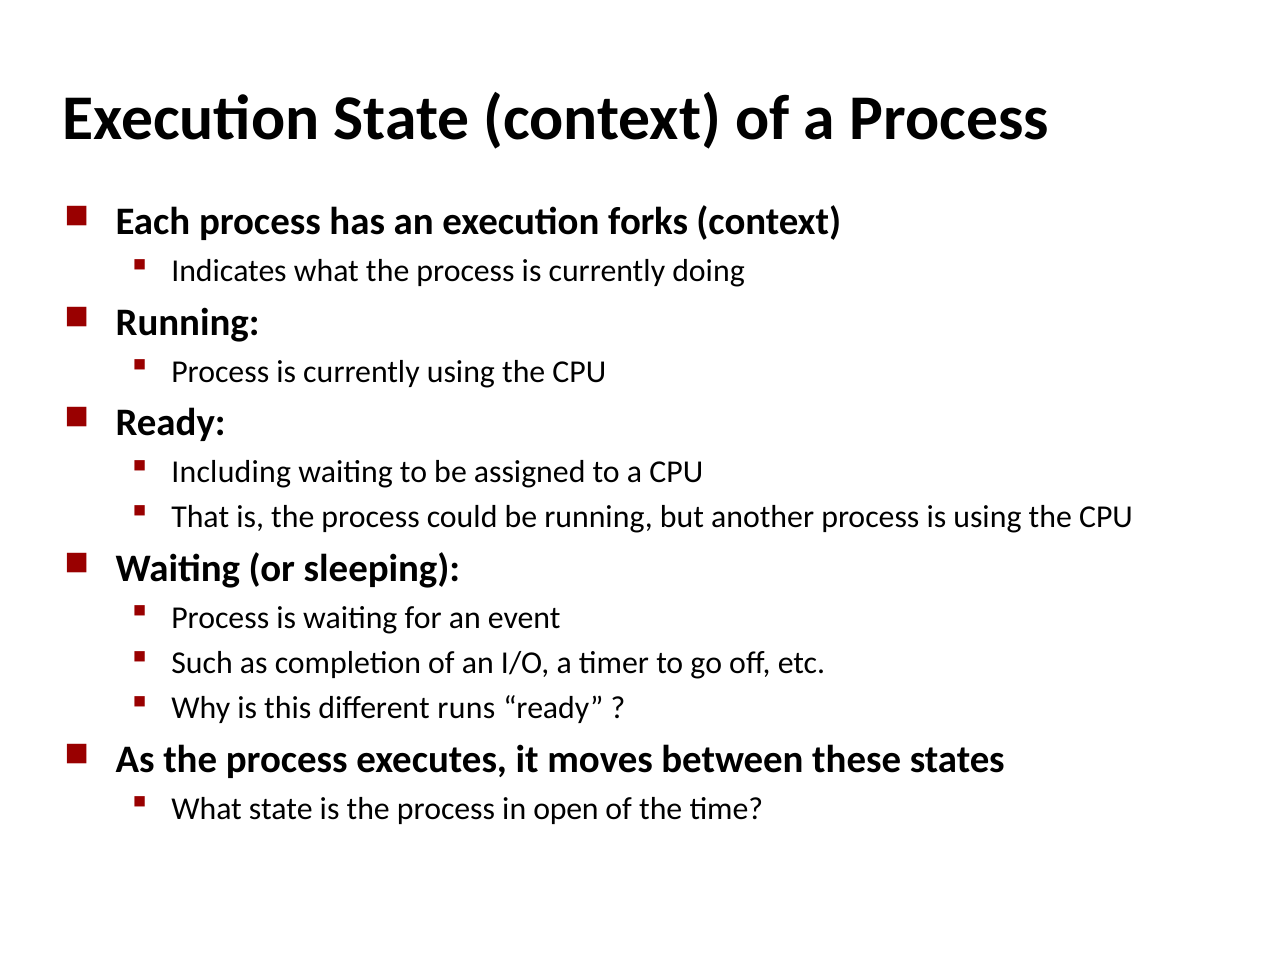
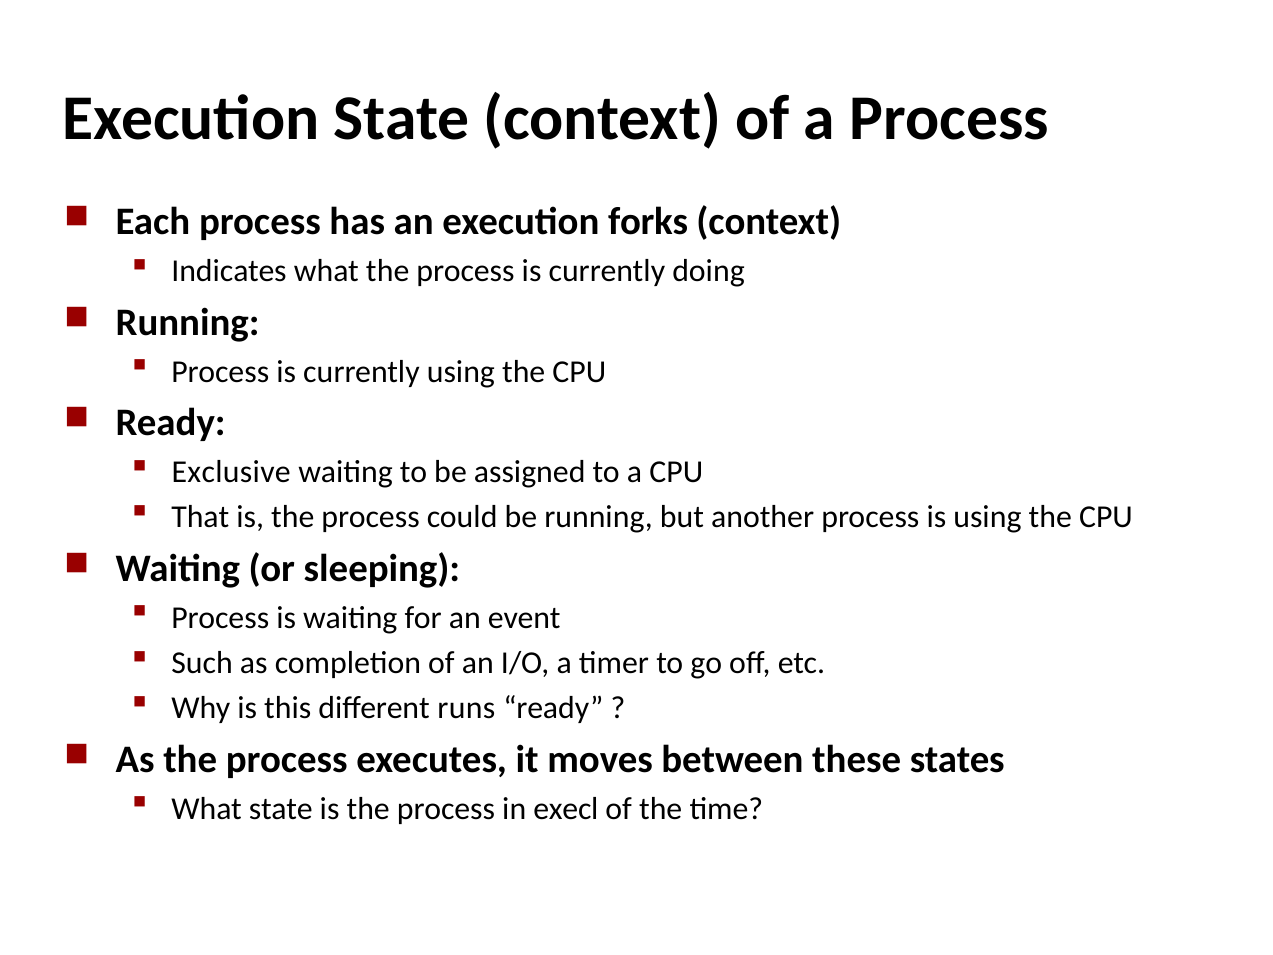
Including: Including -> Exclusive (231, 472)
open: open -> execl (566, 808)
